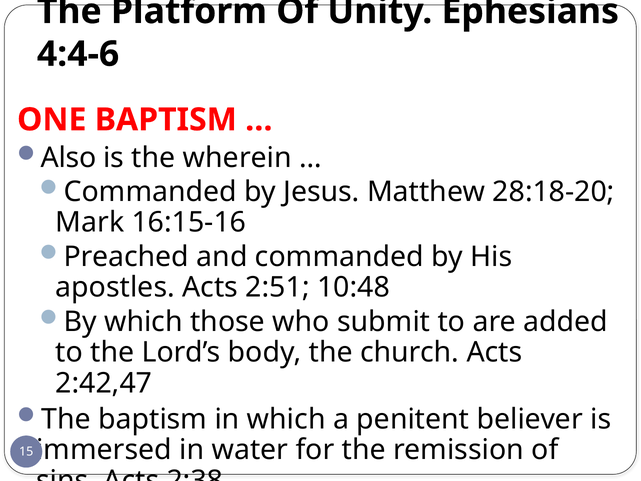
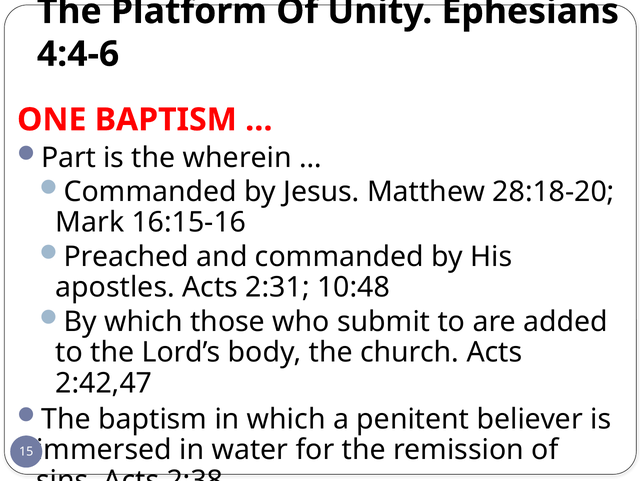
Also: Also -> Part (69, 158)
2:51: 2:51 -> 2:31 (278, 287)
